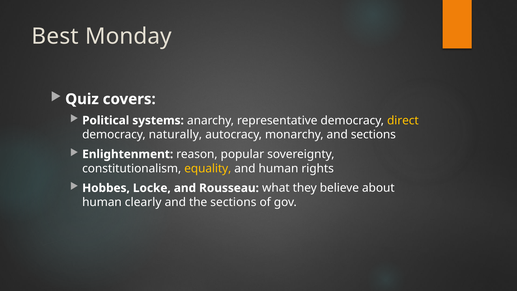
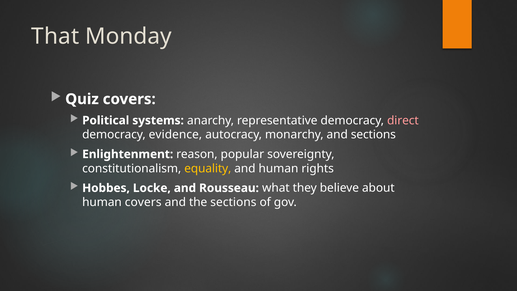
Best: Best -> That (55, 36)
direct colour: yellow -> pink (403, 120)
naturally: naturally -> evidence (175, 135)
human clearly: clearly -> covers (143, 202)
